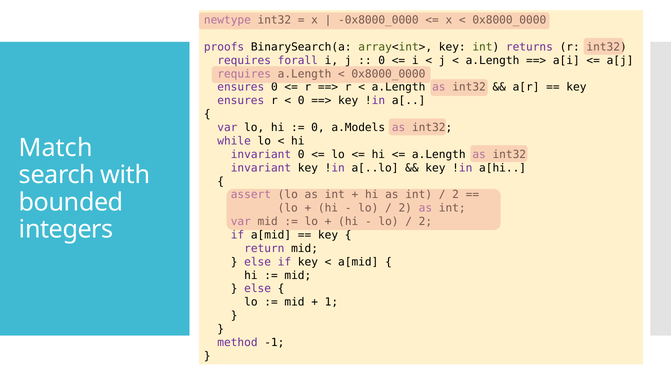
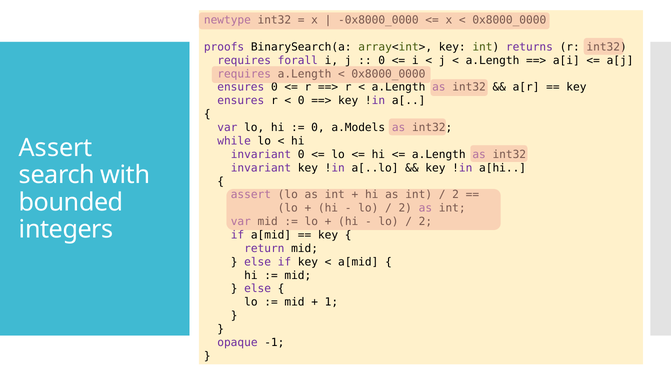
Match: Match -> Assert (56, 148)
method: method -> opaque (237, 342)
